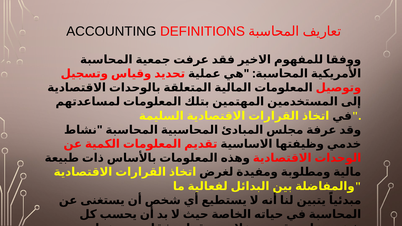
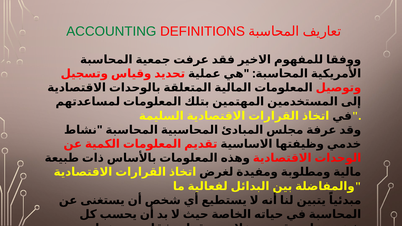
ACCOUNTING colour: black -> green (111, 32)
